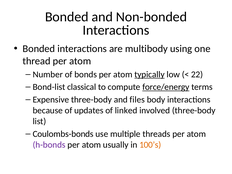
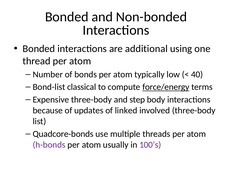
multibody: multibody -> additional (146, 49)
typically underline: present -> none (150, 74)
22: 22 -> 40 (197, 74)
files: files -> step (137, 100)
Coulombs-bonds: Coulombs-bonds -> Quadcore-bonds (63, 134)
100’s colour: orange -> purple (150, 145)
